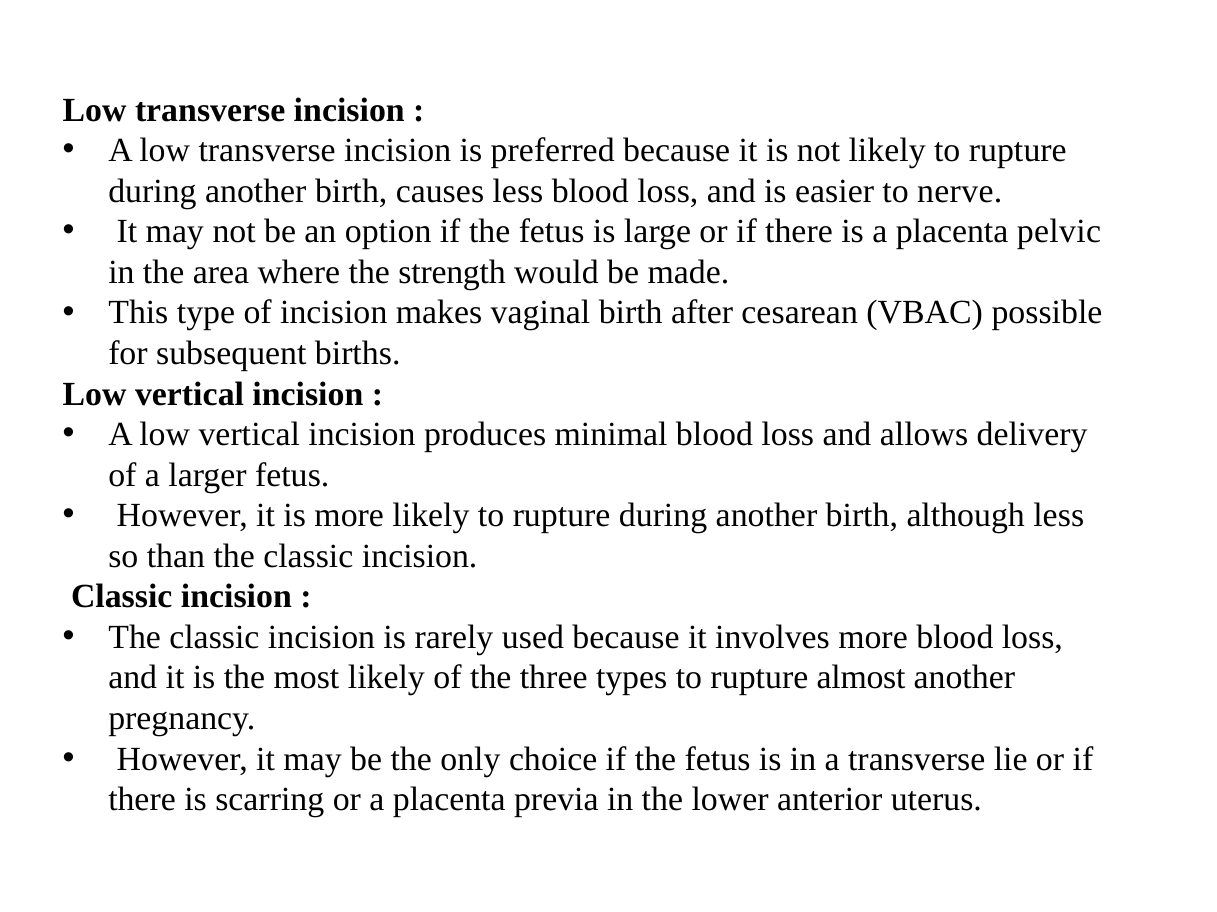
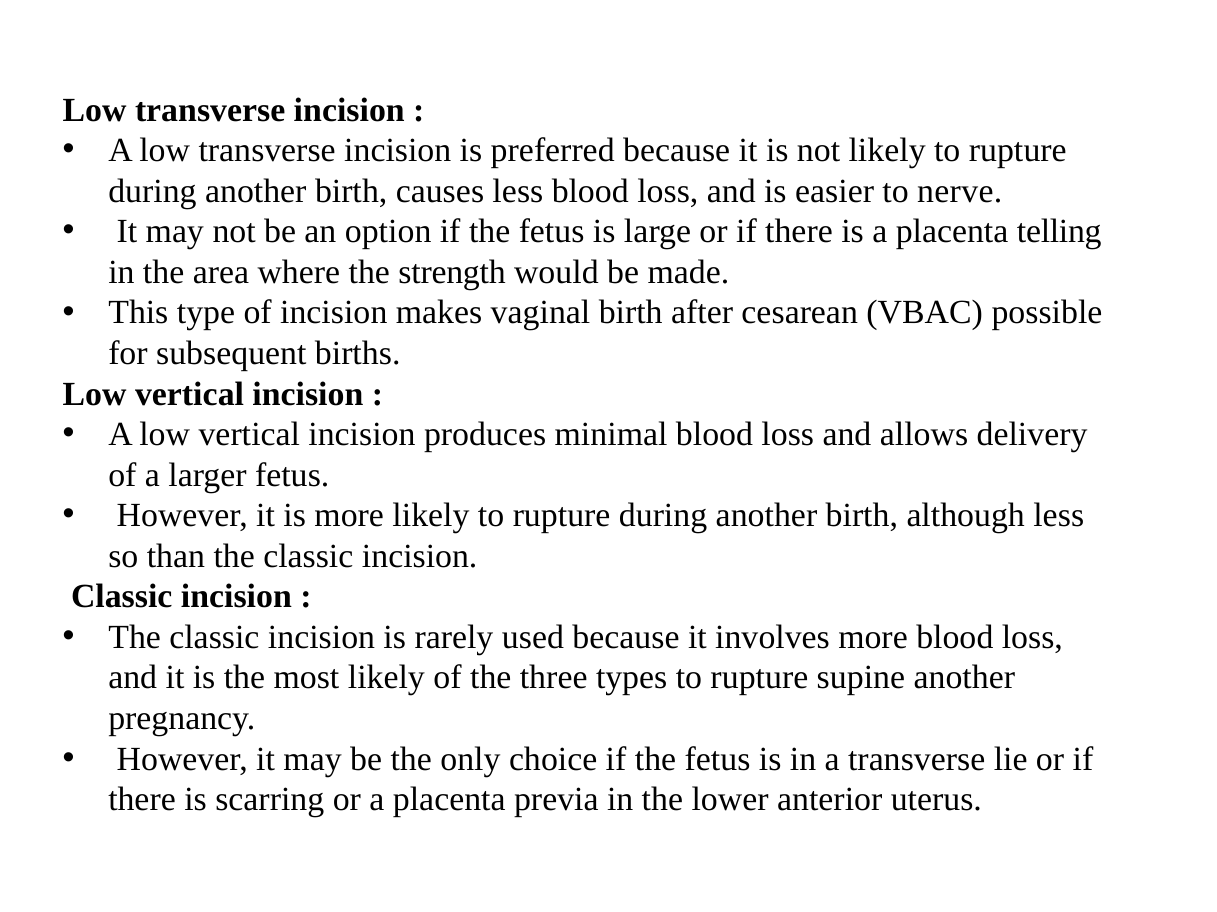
pelvic: pelvic -> telling (1059, 232)
almost: almost -> supine (861, 678)
